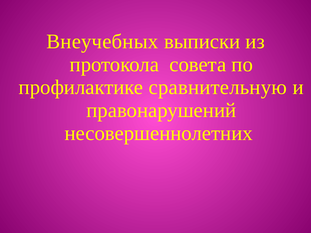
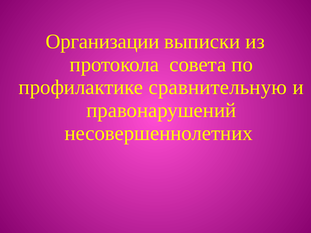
Внеучебных: Внеучебных -> Организации (103, 42)
